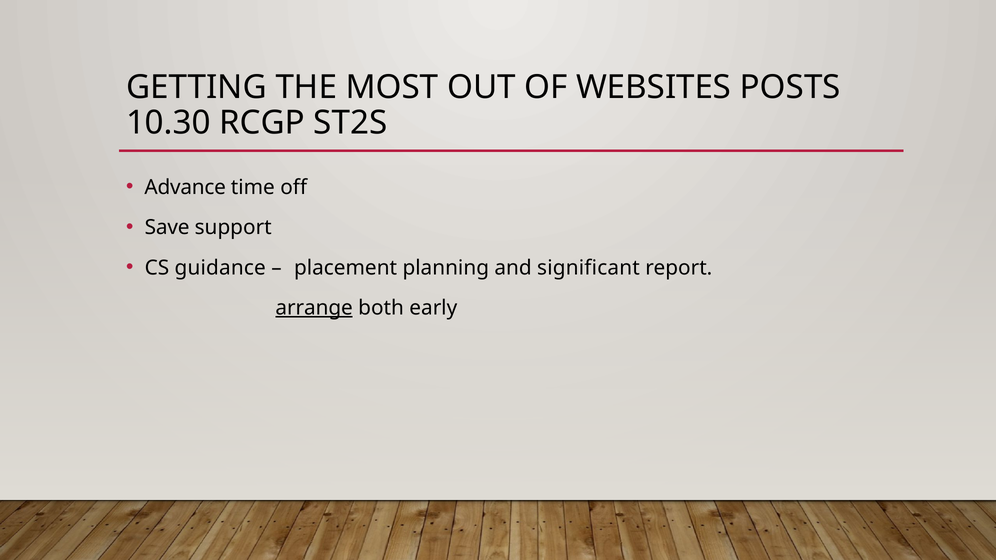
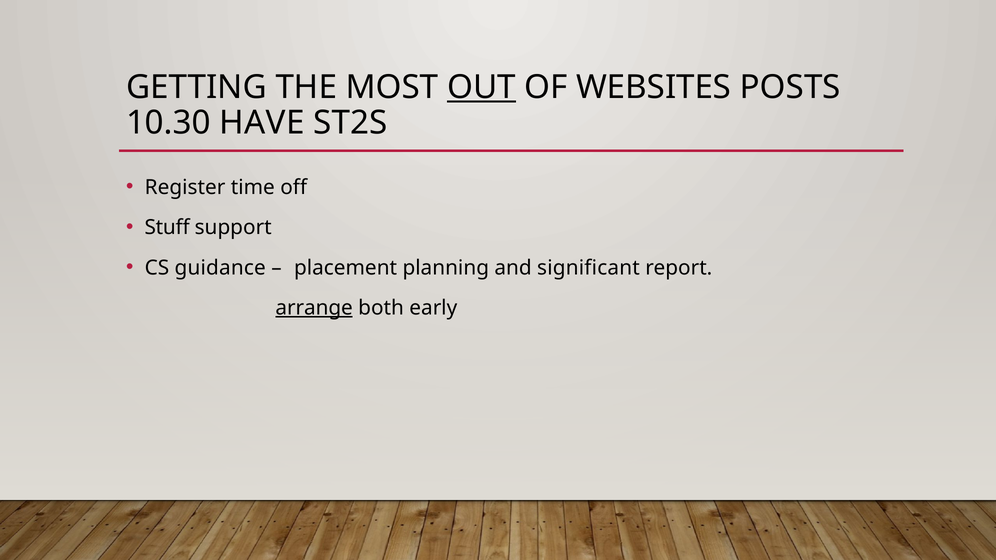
OUT underline: none -> present (481, 87)
RCGP: RCGP -> HAVE (262, 123)
Advance: Advance -> Register (185, 187)
Save: Save -> Stuff (167, 228)
